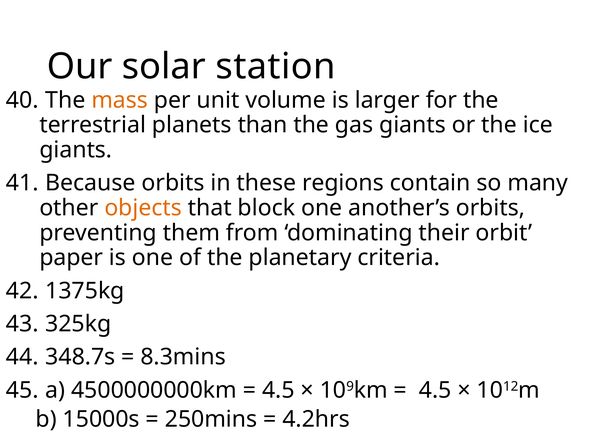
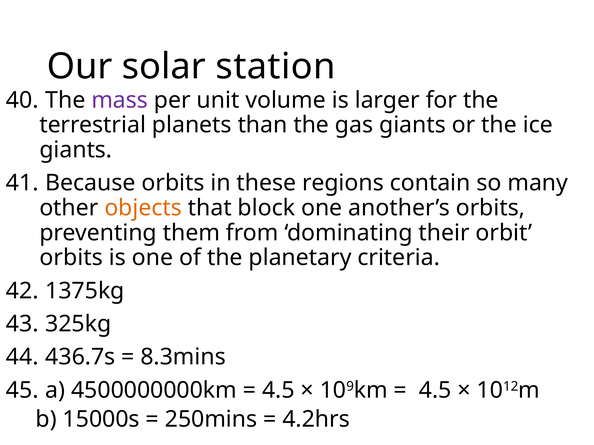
mass colour: orange -> purple (120, 100)
paper: paper -> orbits (71, 258)
348.7s: 348.7s -> 436.7s (80, 357)
